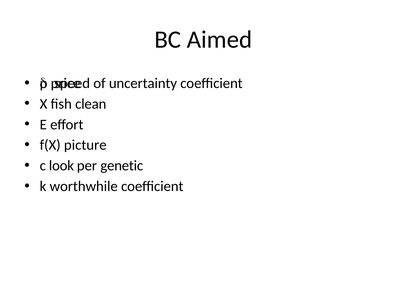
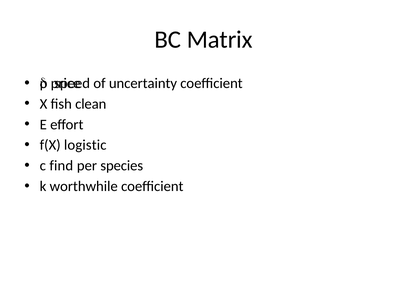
Aimed: Aimed -> Matrix (220, 39)
picture: picture -> logistic (85, 145)
look: look -> find (61, 165)
genetic: genetic -> species (122, 165)
